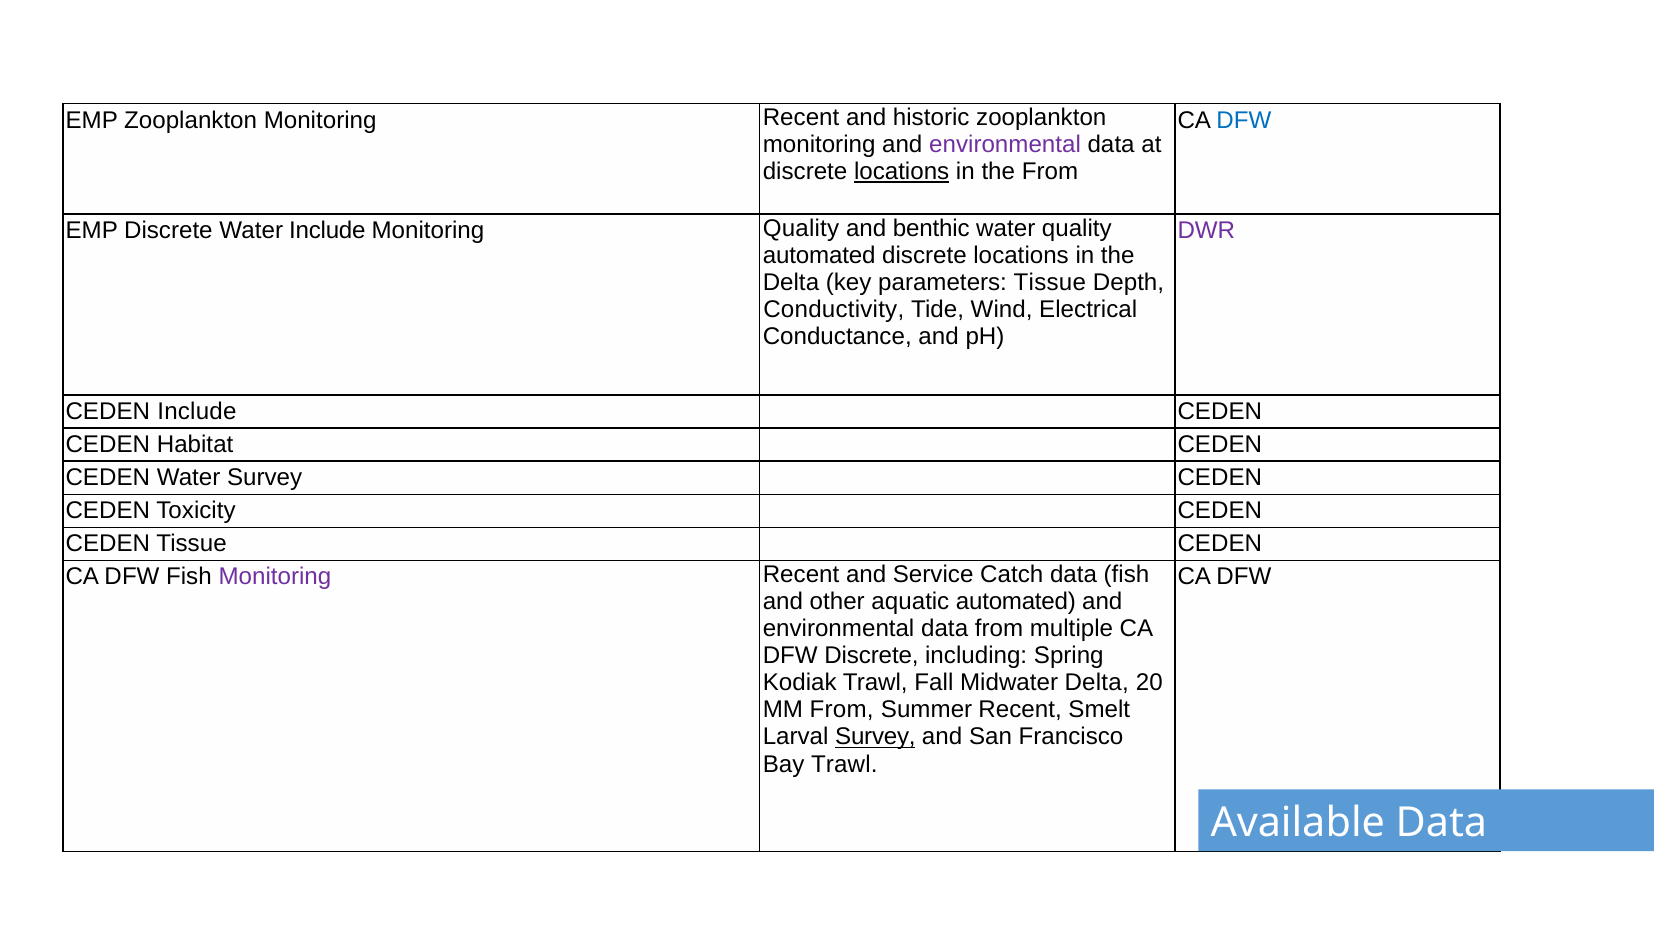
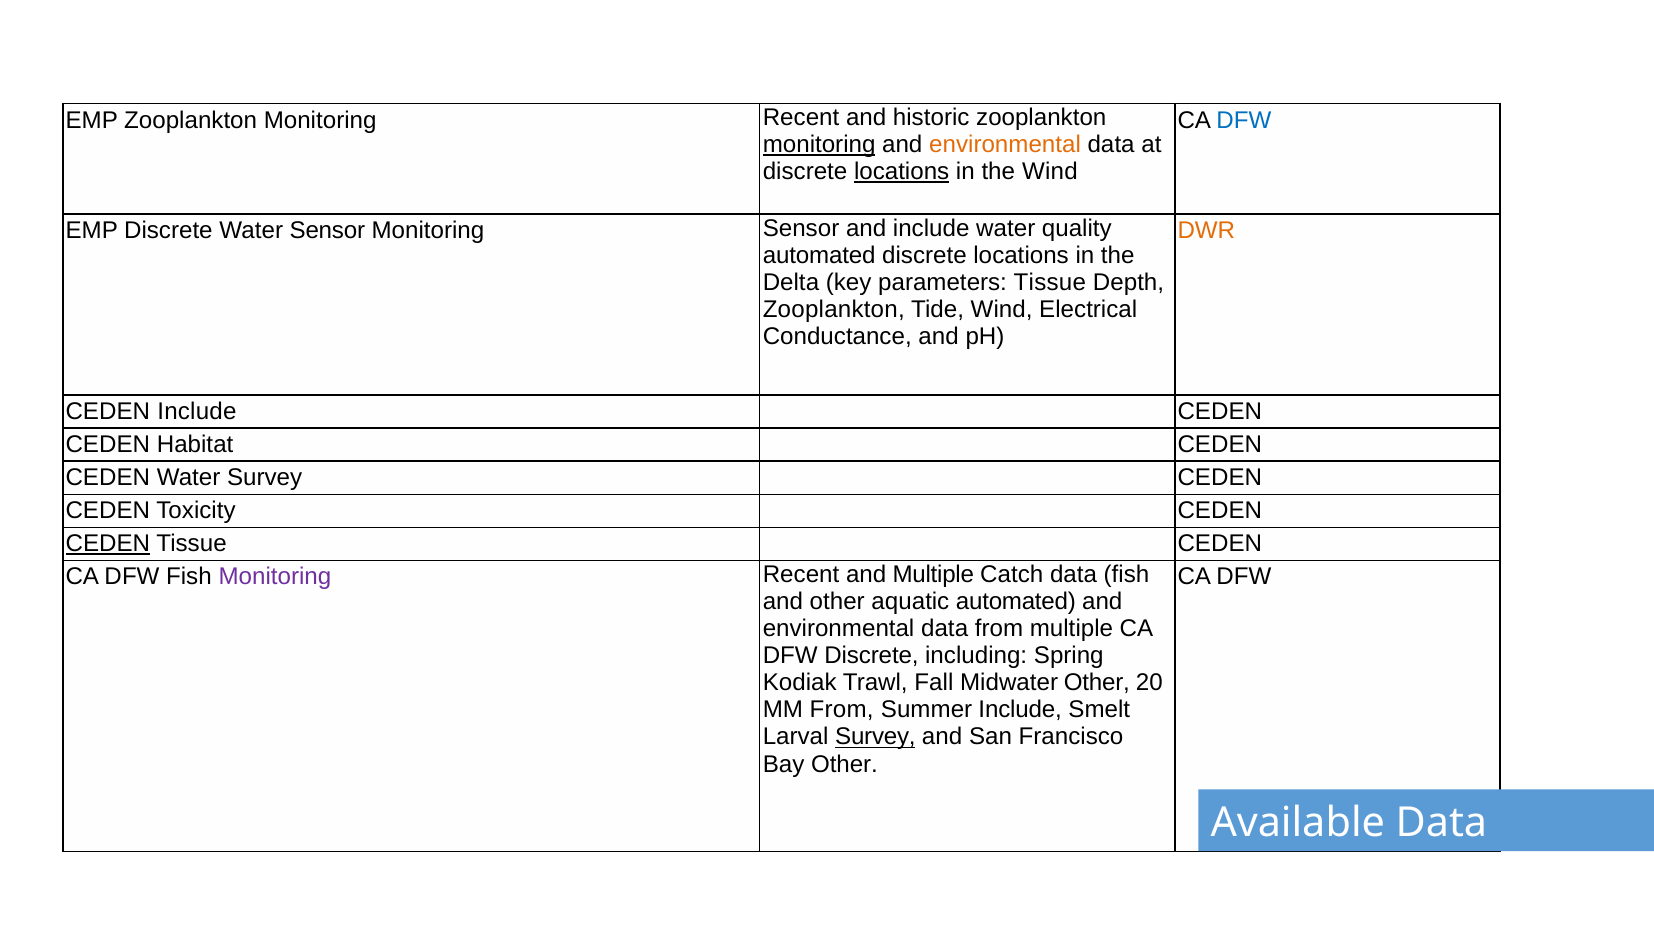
monitoring underline: none -> present (819, 145)
environmental colour: purple -> orange (1005, 145)
the From: From -> Wind (1050, 172)
Water Include: Include -> Sensor (327, 231)
Monitoring Quality: Quality -> Sensor (801, 228)
and benthic: benthic -> include (931, 228)
DWR colour: purple -> orange (1206, 231)
Conductivity: Conductivity -> Zooplankton (834, 310)
CEDEN underline: none -> present (108, 544)
and Service: Service -> Multiple (933, 575)
Midwater Delta: Delta -> Other (1097, 683)
Summer Recent: Recent -> Include (1020, 710)
Bay Trawl: Trawl -> Other (844, 764)
